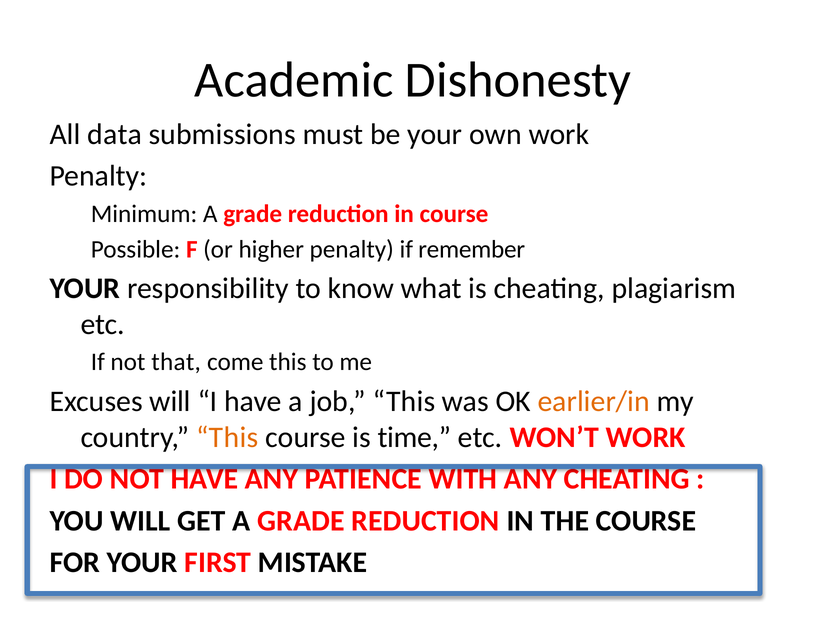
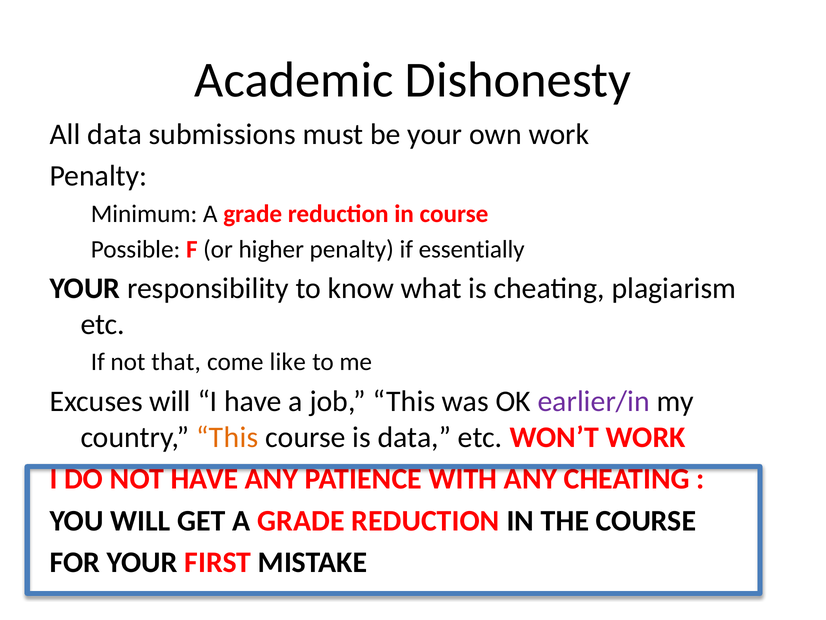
remember: remember -> essentially (472, 249)
come this: this -> like (288, 362)
earlier/in colour: orange -> purple (594, 401)
is time: time -> data (414, 437)
